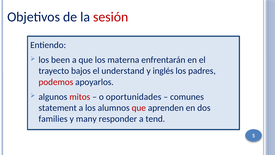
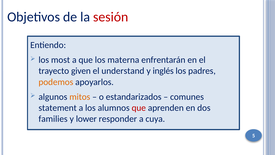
been: been -> most (61, 60)
bajos: bajos -> given (81, 71)
podemos colour: red -> orange (56, 82)
mitos colour: red -> orange (80, 97)
oportunidades: oportunidades -> estandarizados (134, 97)
many: many -> lower (86, 119)
tend: tend -> cuya (155, 119)
